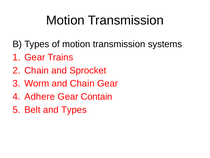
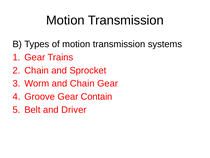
Adhere: Adhere -> Groove (40, 96)
and Types: Types -> Driver (74, 109)
